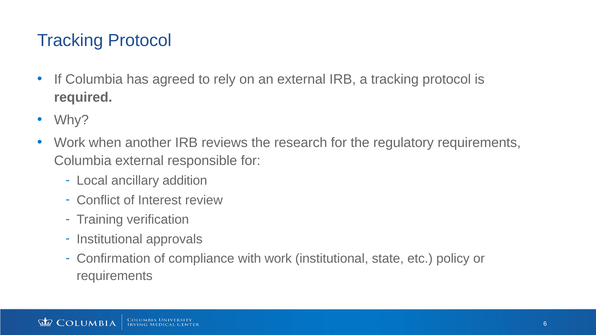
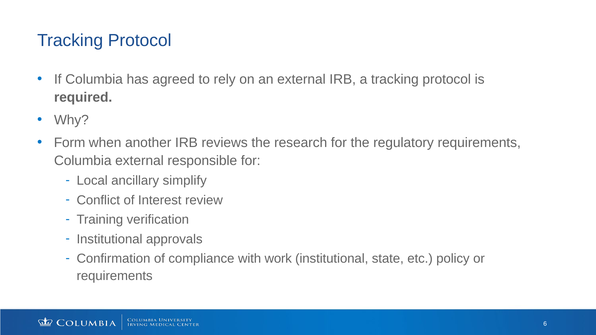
Work: Work -> Form (70, 143)
addition: addition -> simplify (185, 181)
